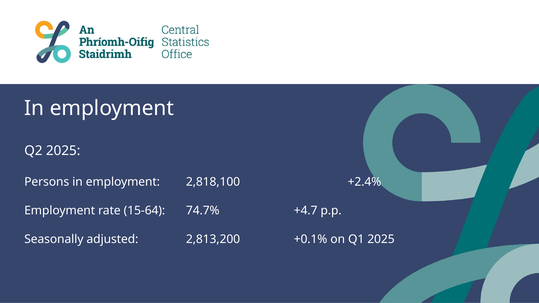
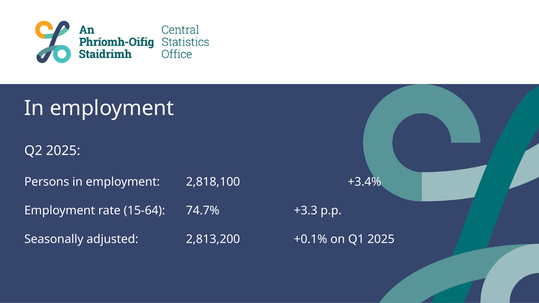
+2.4%: +2.4% -> +3.4% (364, 182)
+4.7: +4.7 -> +3.3 (306, 211)
